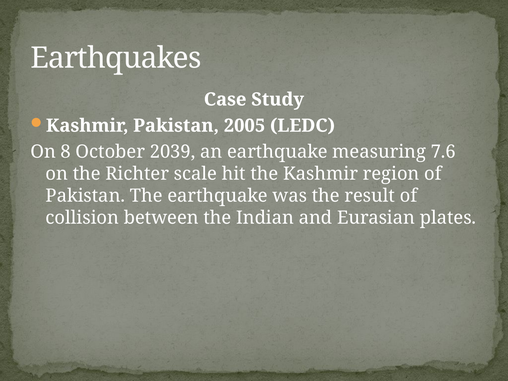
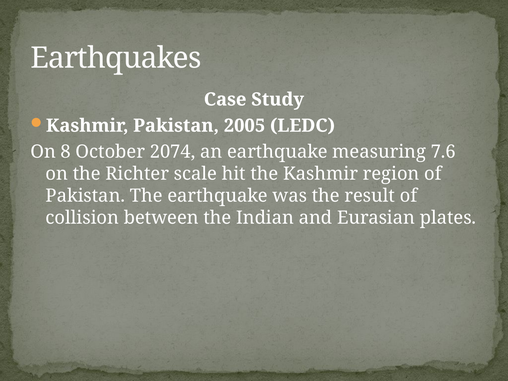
2039: 2039 -> 2074 (173, 152)
